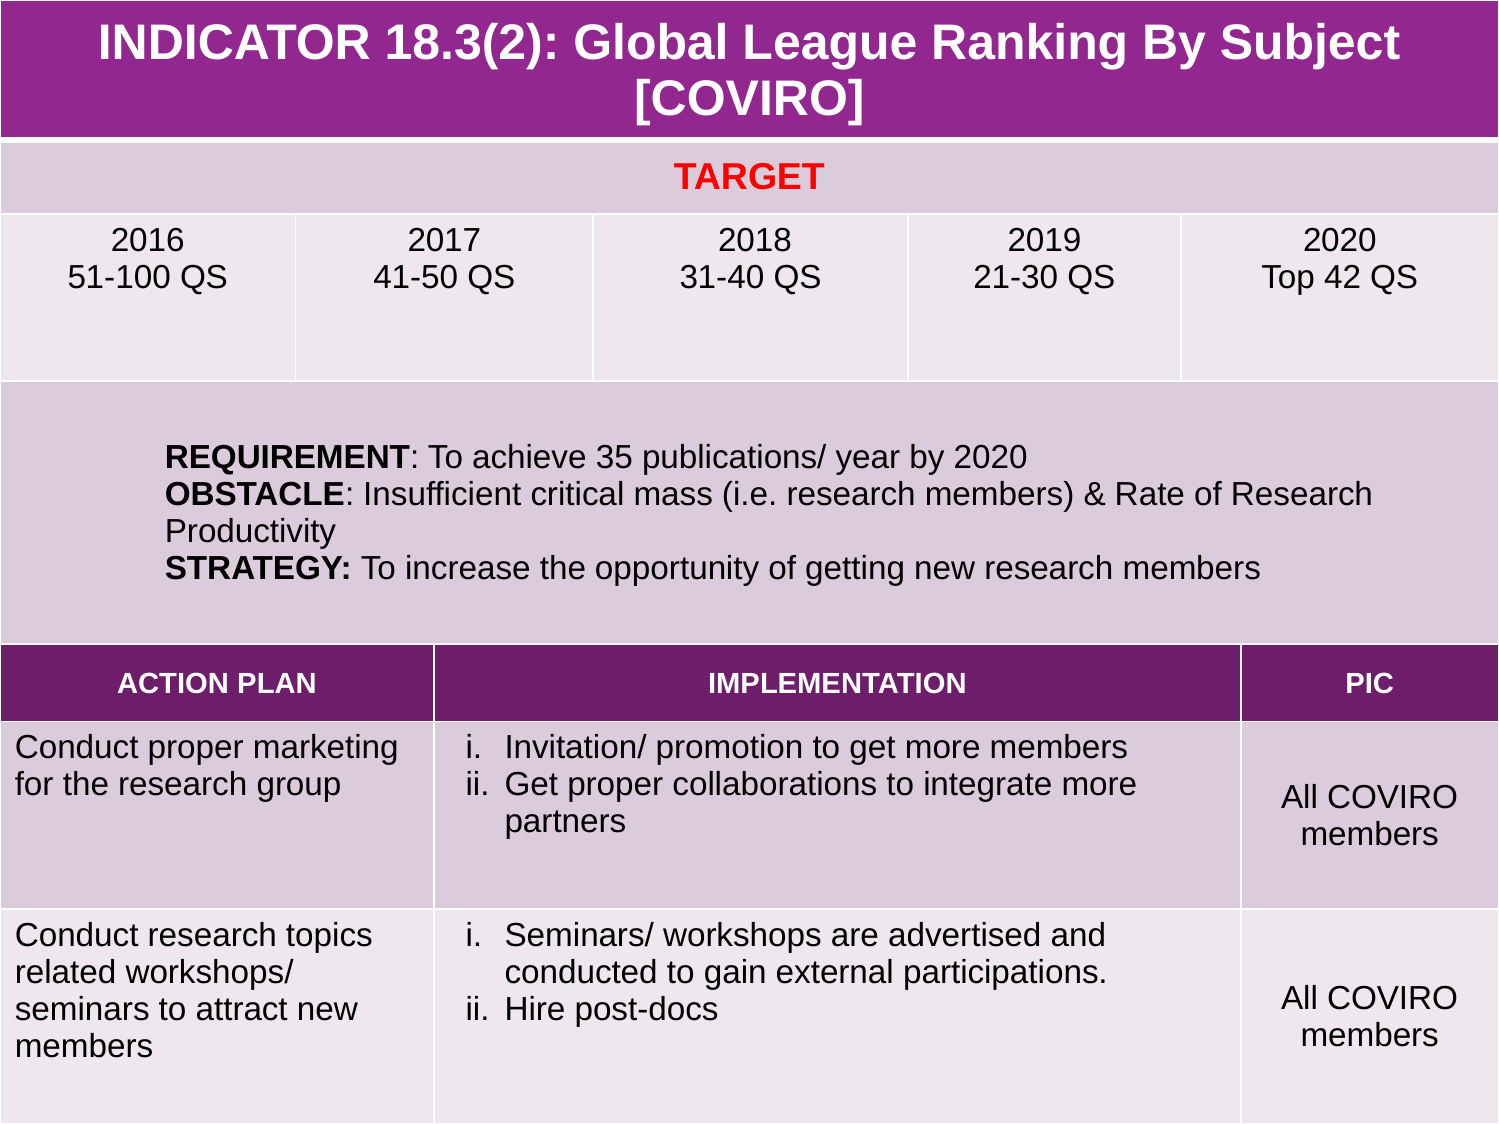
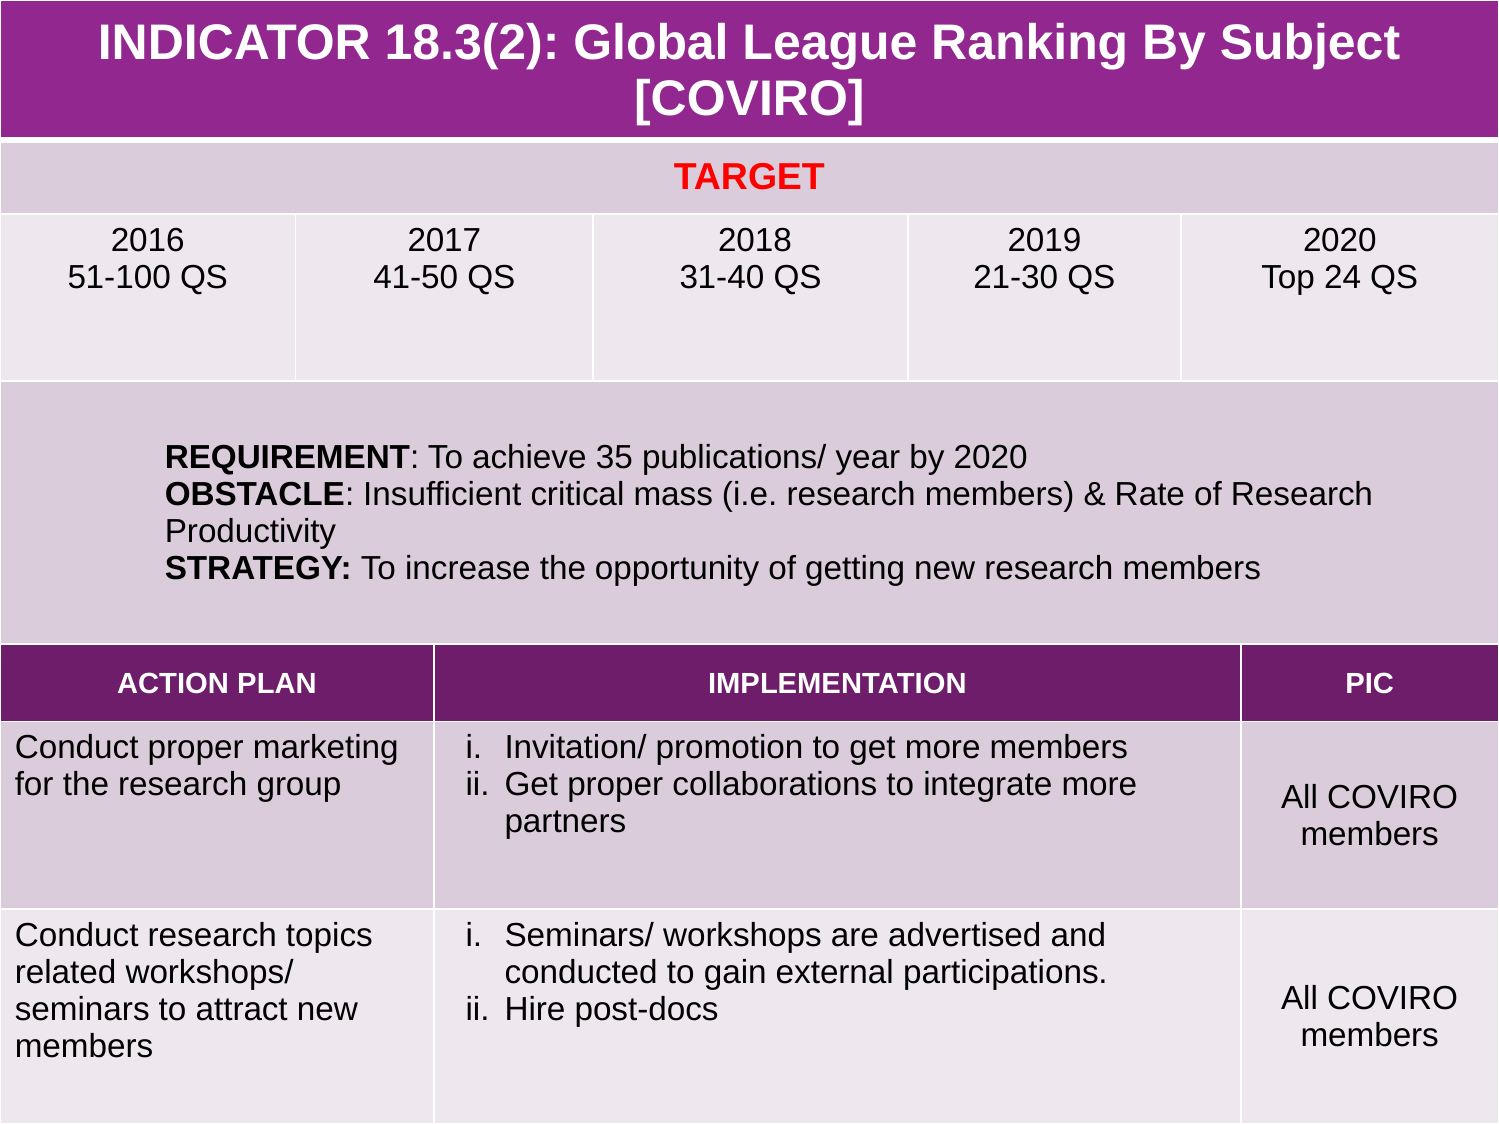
42: 42 -> 24 (1343, 277)
